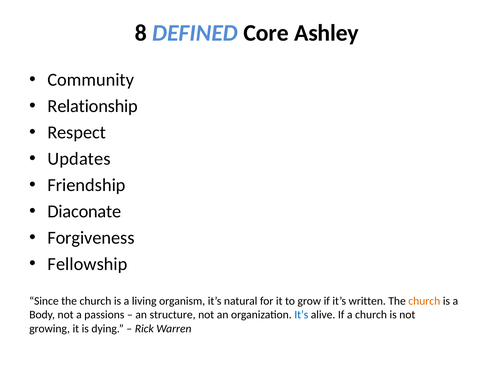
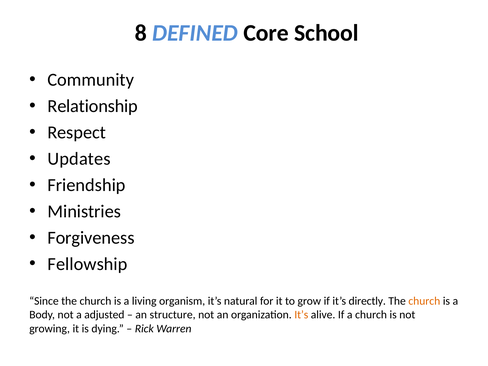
Ashley: Ashley -> School (326, 33)
Diaconate: Diaconate -> Ministries (84, 211)
written: written -> directly (367, 301)
passions: passions -> adjusted (104, 315)
It’s colour: blue -> orange (301, 315)
